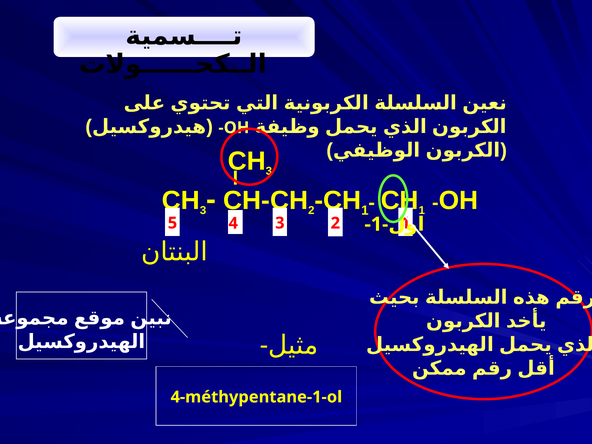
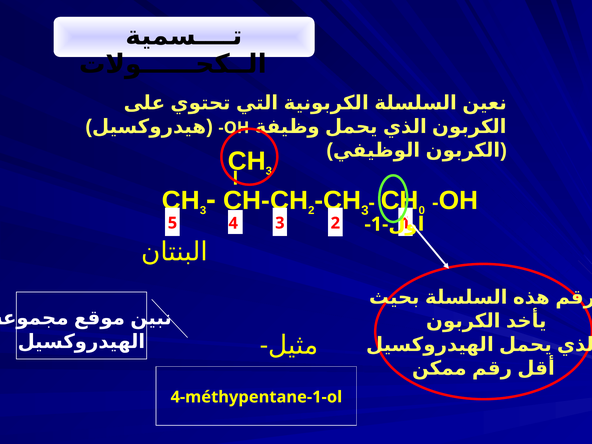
1: 1 -> 3 (365, 210)
1: 1 -> 0 (422, 210)
